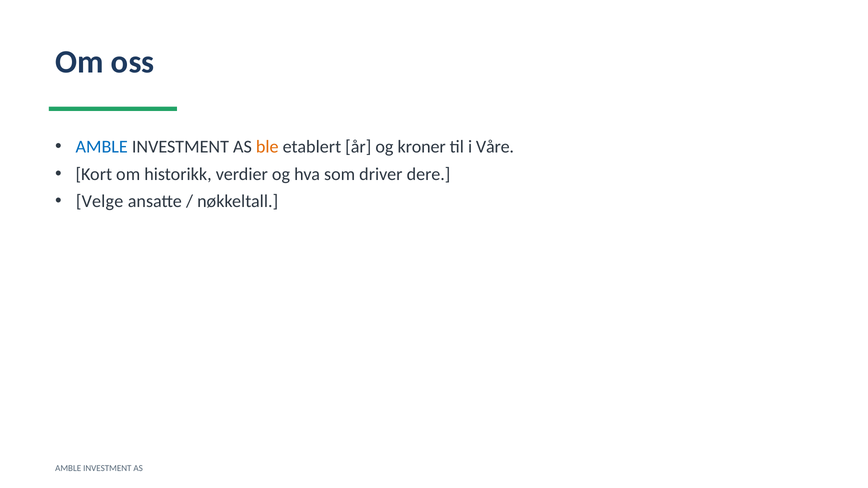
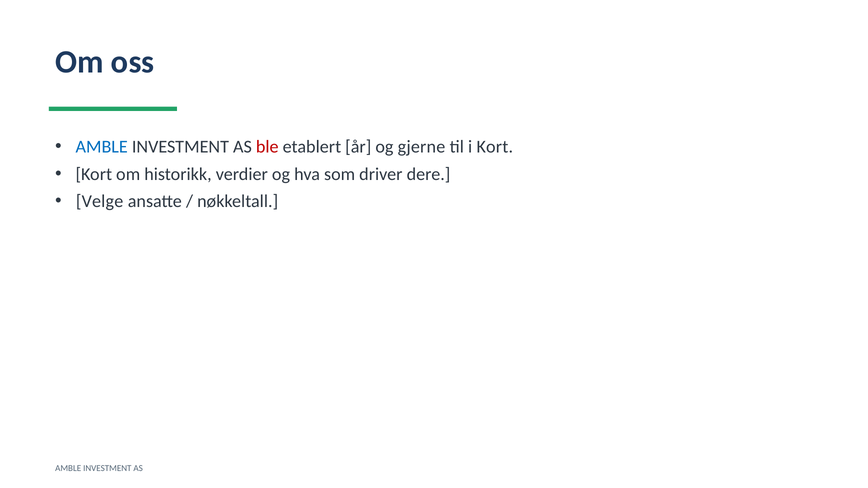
ble colour: orange -> red (267, 147)
kroner: kroner -> gjerne (421, 147)
i Våre: Våre -> Kort (495, 147)
